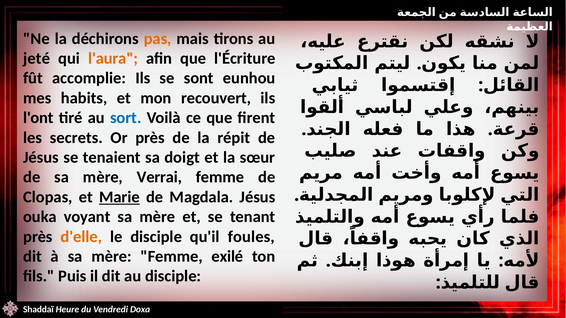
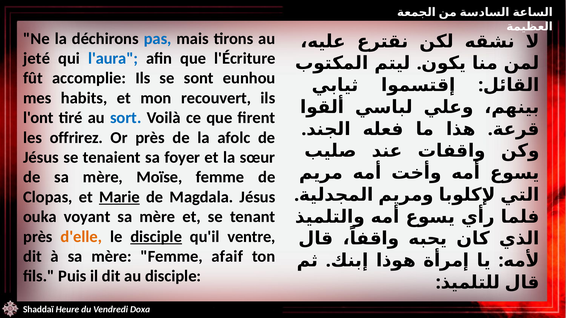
pas colour: orange -> blue (158, 39)
l'aura colour: orange -> blue (113, 58)
secrets: secrets -> offrirez (76, 138)
répit: répit -> afolc (234, 138)
doigt: doigt -> foyer (182, 158)
Verrai: Verrai -> Moïse (159, 177)
disciple underline: none -> present (156, 237)
foules: foules -> ventre (251, 237)
exilé: exilé -> afaif (227, 257)
